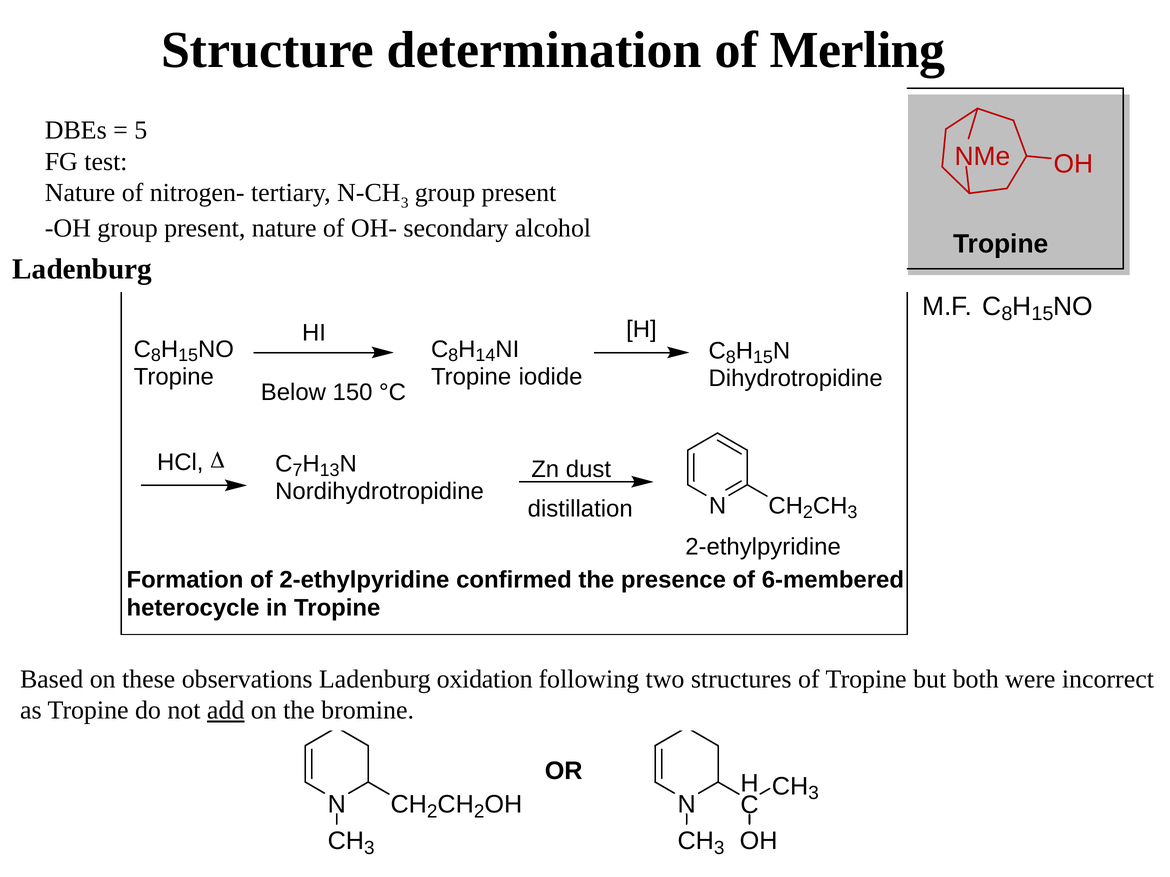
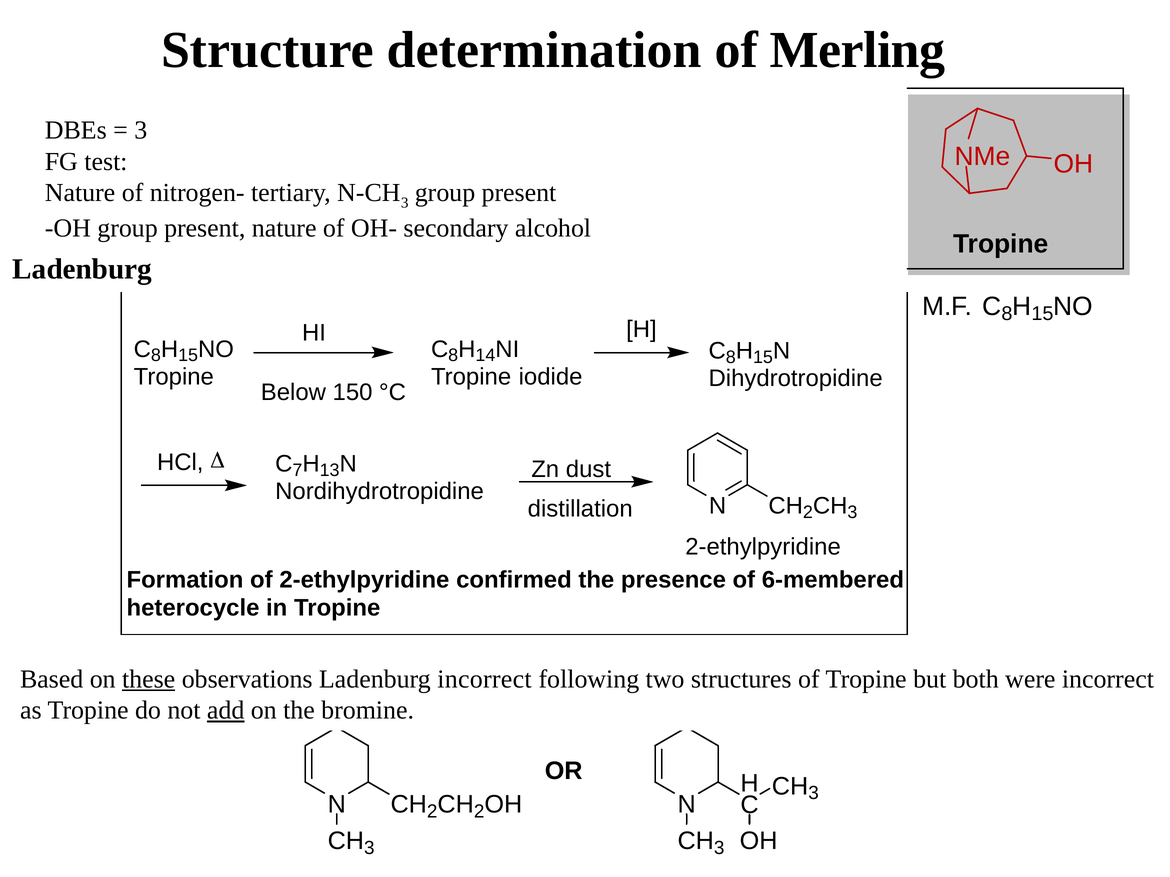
5: 5 -> 3 (141, 130)
these underline: none -> present (149, 680)
Ladenburg oxidation: oxidation -> incorrect (484, 680)
